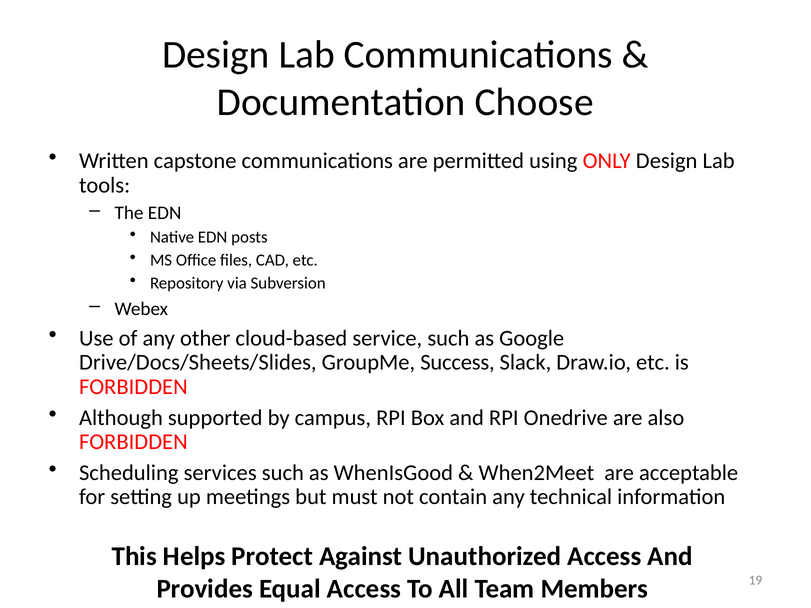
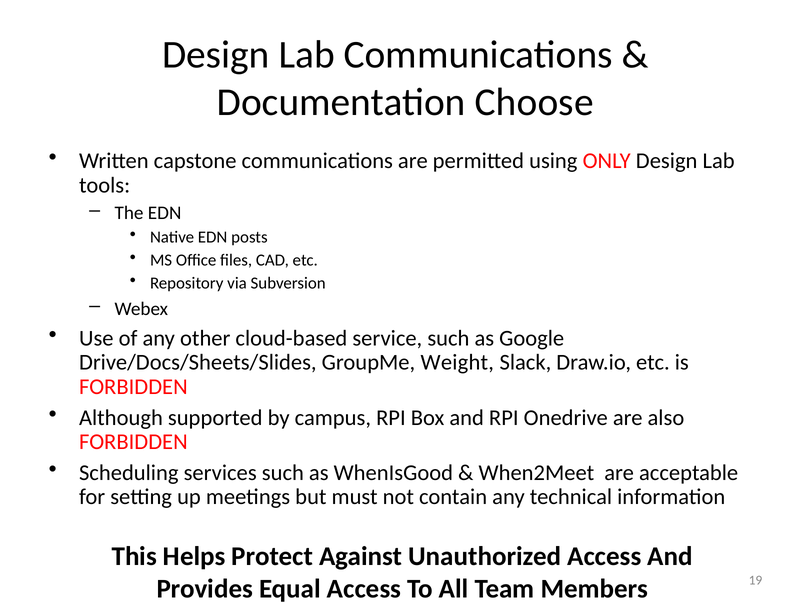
Success: Success -> Weight (457, 363)
